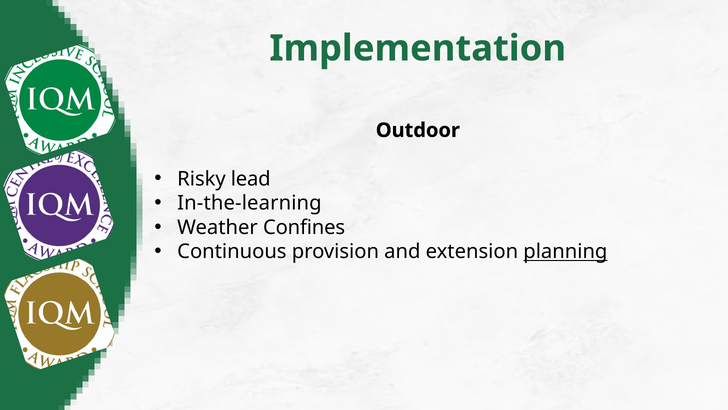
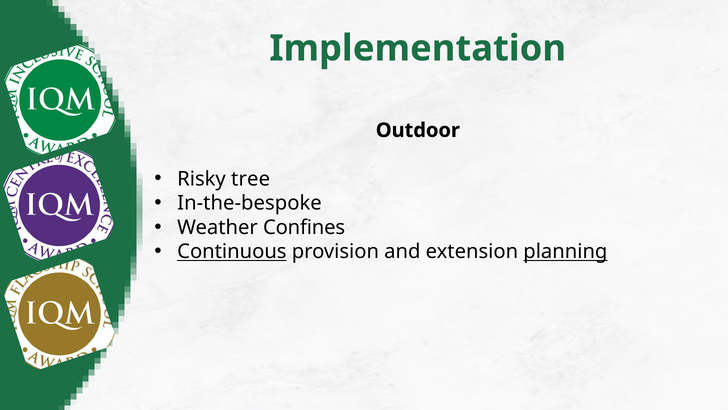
lead: lead -> tree (251, 179)
In-the-learning: In-the-learning -> In-the-bespoke (250, 203)
Continuous underline: none -> present (232, 251)
